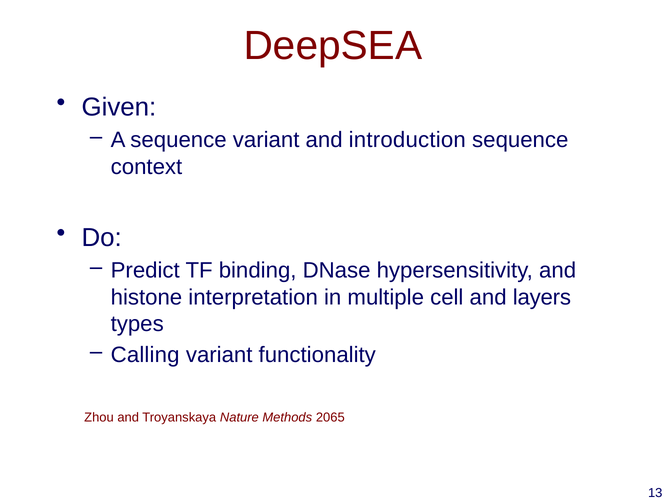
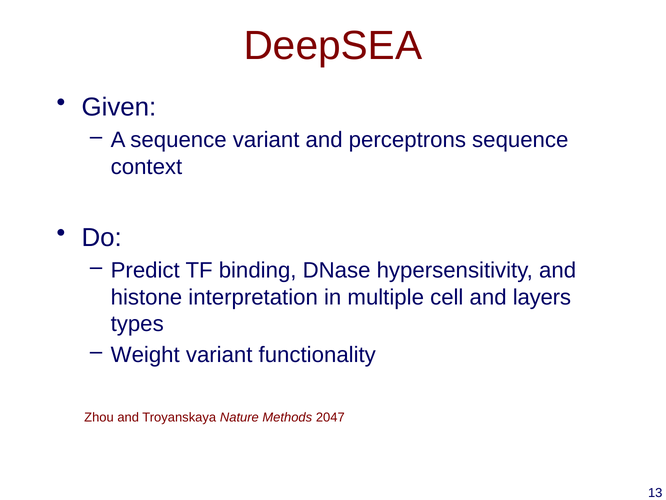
introduction: introduction -> perceptrons (407, 140)
Calling: Calling -> Weight (145, 355)
2065: 2065 -> 2047 (330, 417)
